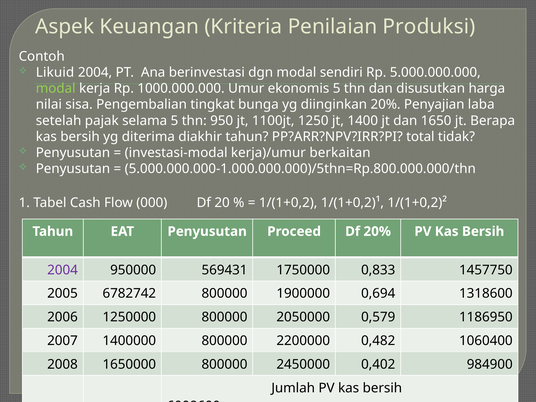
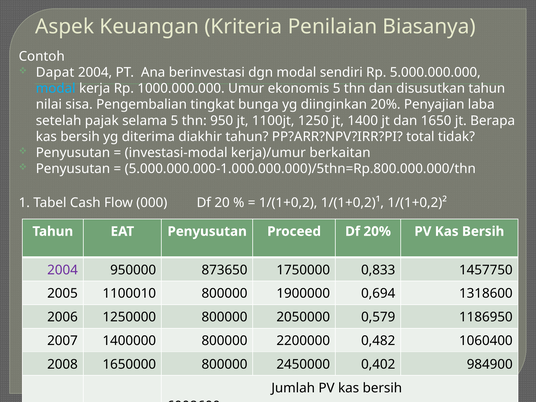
Produksi: Produksi -> Biasanya (429, 27)
Likuid: Likuid -> Dapat (55, 72)
modal colour: light green -> light blue (56, 88)
disusutkan harga: harga -> tahun (487, 88)
569431: 569431 -> 873650 (225, 270)
6782742: 6782742 -> 1100010 (129, 294)
